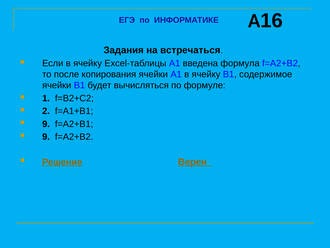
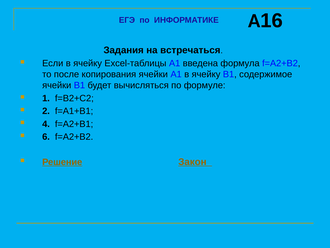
9: 9 -> 4 (46, 124)
9: 9 -> 6 (46, 137)
Верен: Верен -> Закон (192, 162)
